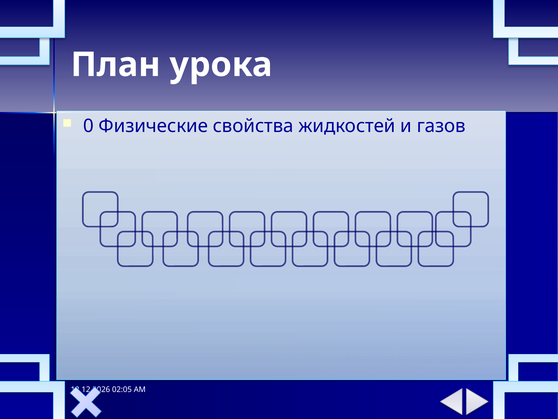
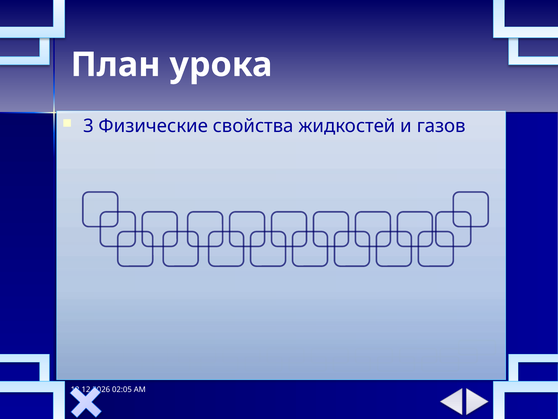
0: 0 -> 3 (89, 126)
